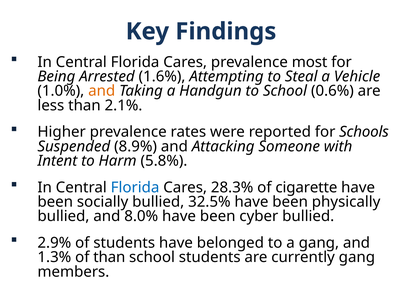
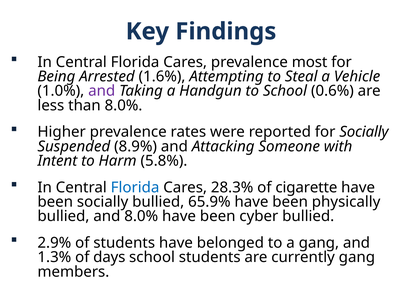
and colour: orange -> purple (102, 91)
than 2.1%: 2.1% -> 8.0% (124, 106)
for Schools: Schools -> Socially (364, 132)
32.5%: 32.5% -> 65.9% (209, 202)
of than: than -> days (109, 258)
